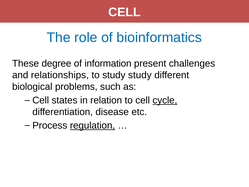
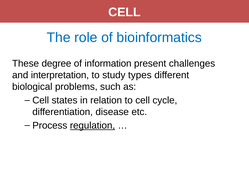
relationships: relationships -> interpretation (60, 75)
study study: study -> types (140, 75)
cycle underline: present -> none (165, 100)
